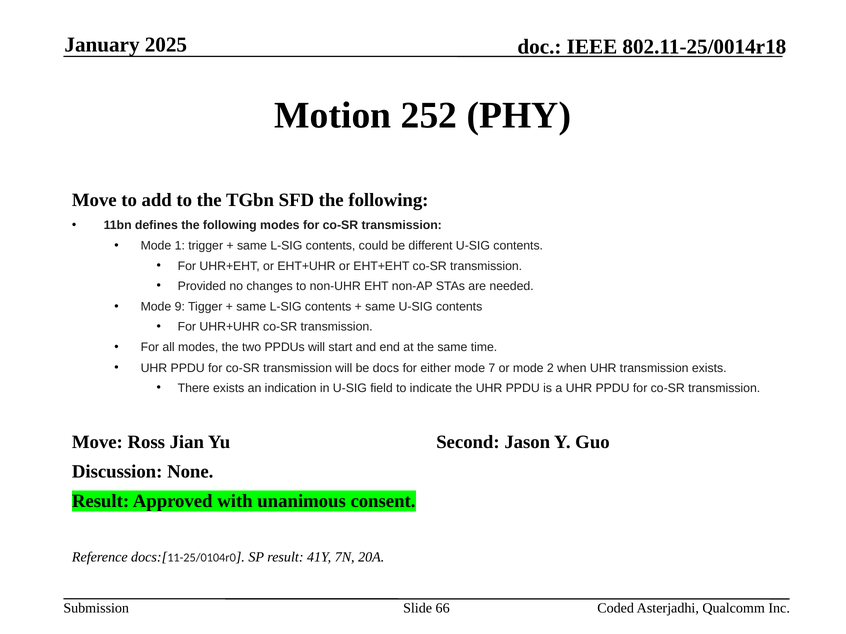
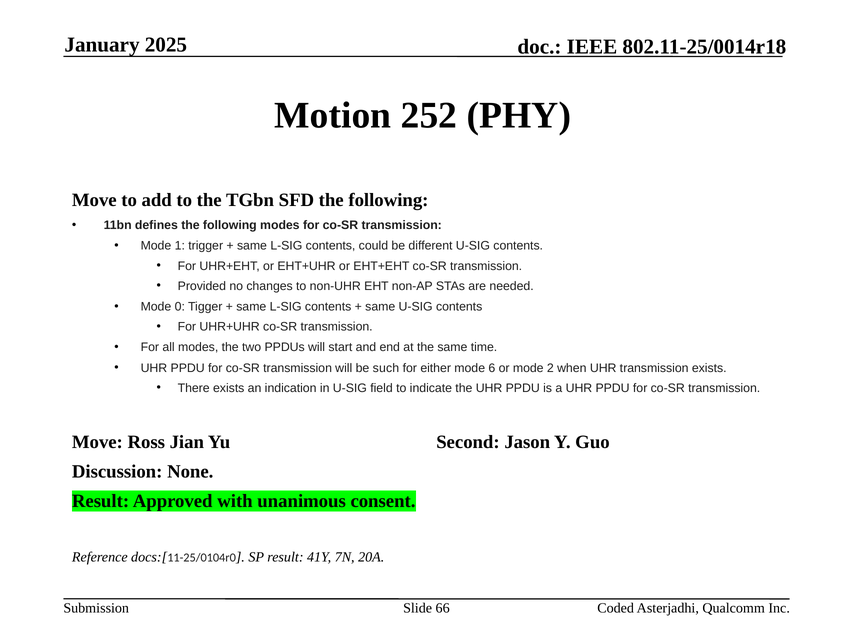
9: 9 -> 0 (180, 307)
docs: docs -> such (386, 368)
7: 7 -> 6 (492, 368)
